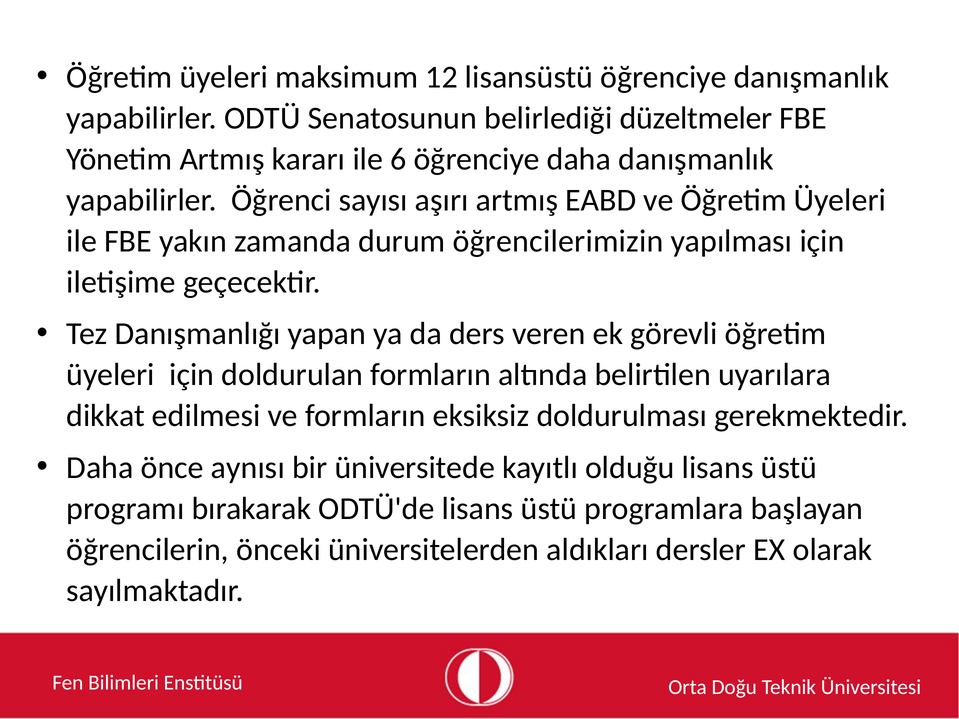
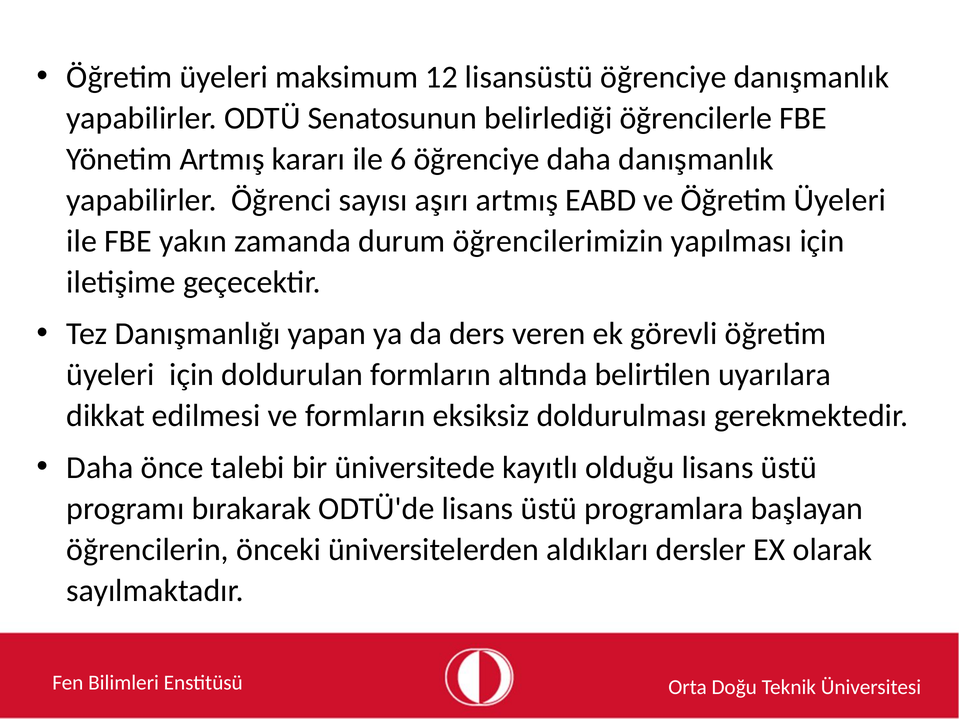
düzeltmeler: düzeltmeler -> öğrencilerle (696, 118)
aynısı: aynısı -> talebi (248, 468)
